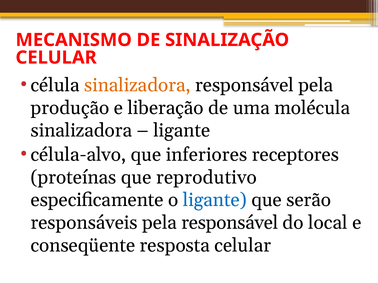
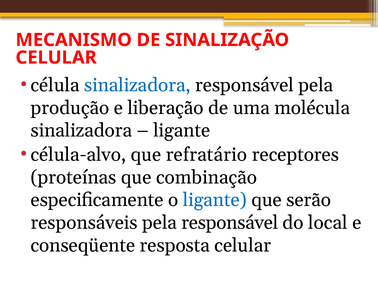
sinalizadora colour: orange -> blue (137, 85)
inferiores: inferiores -> refratário (206, 155)
reprodutivo: reprodutivo -> combinação (207, 178)
